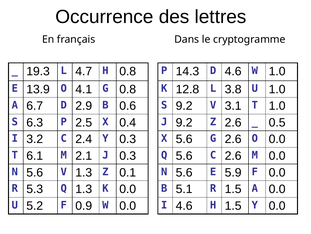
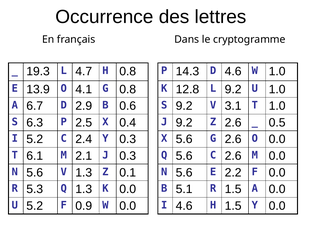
L 3.8: 3.8 -> 9.2 (233, 89)
I 3.2: 3.2 -> 5.2 (35, 139)
5.9: 5.9 -> 2.2 (233, 172)
